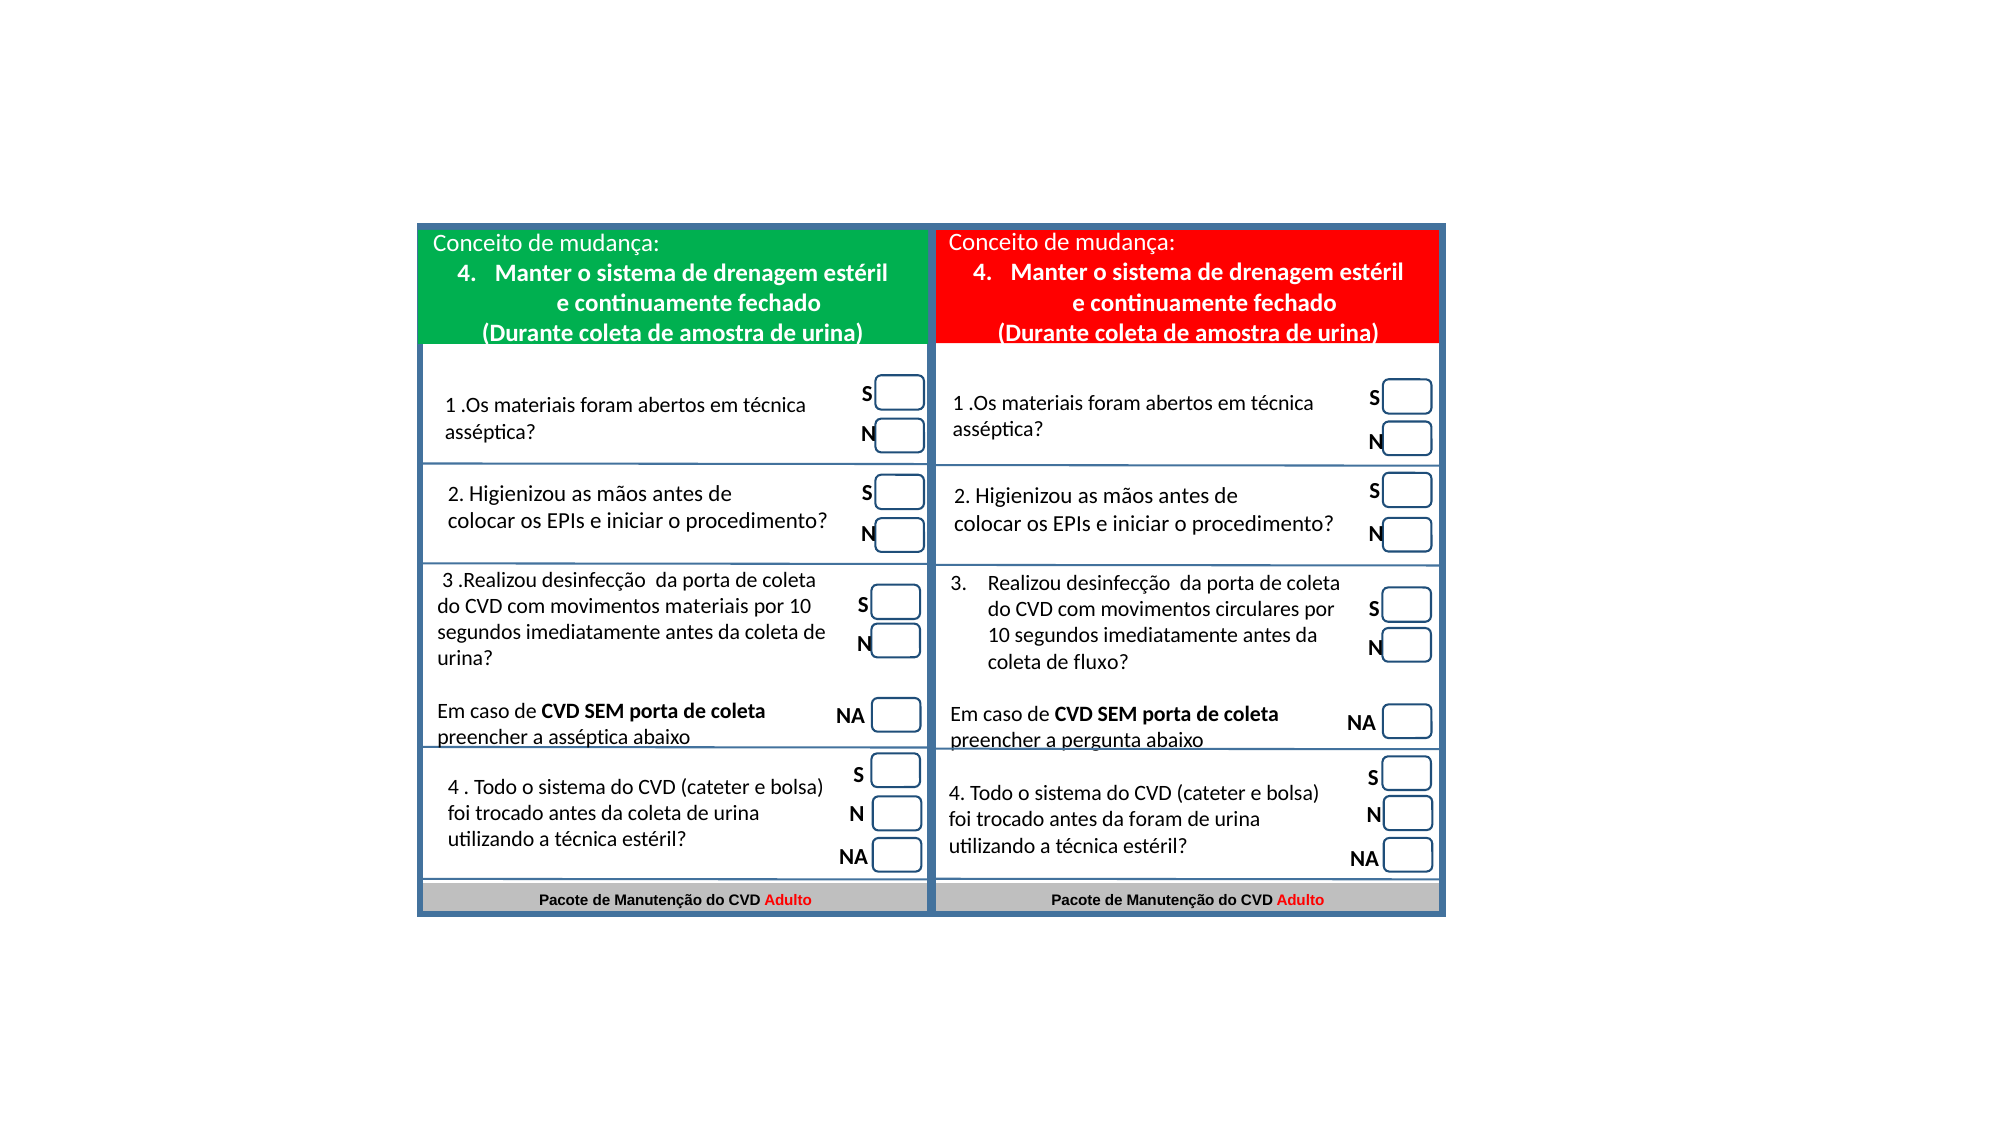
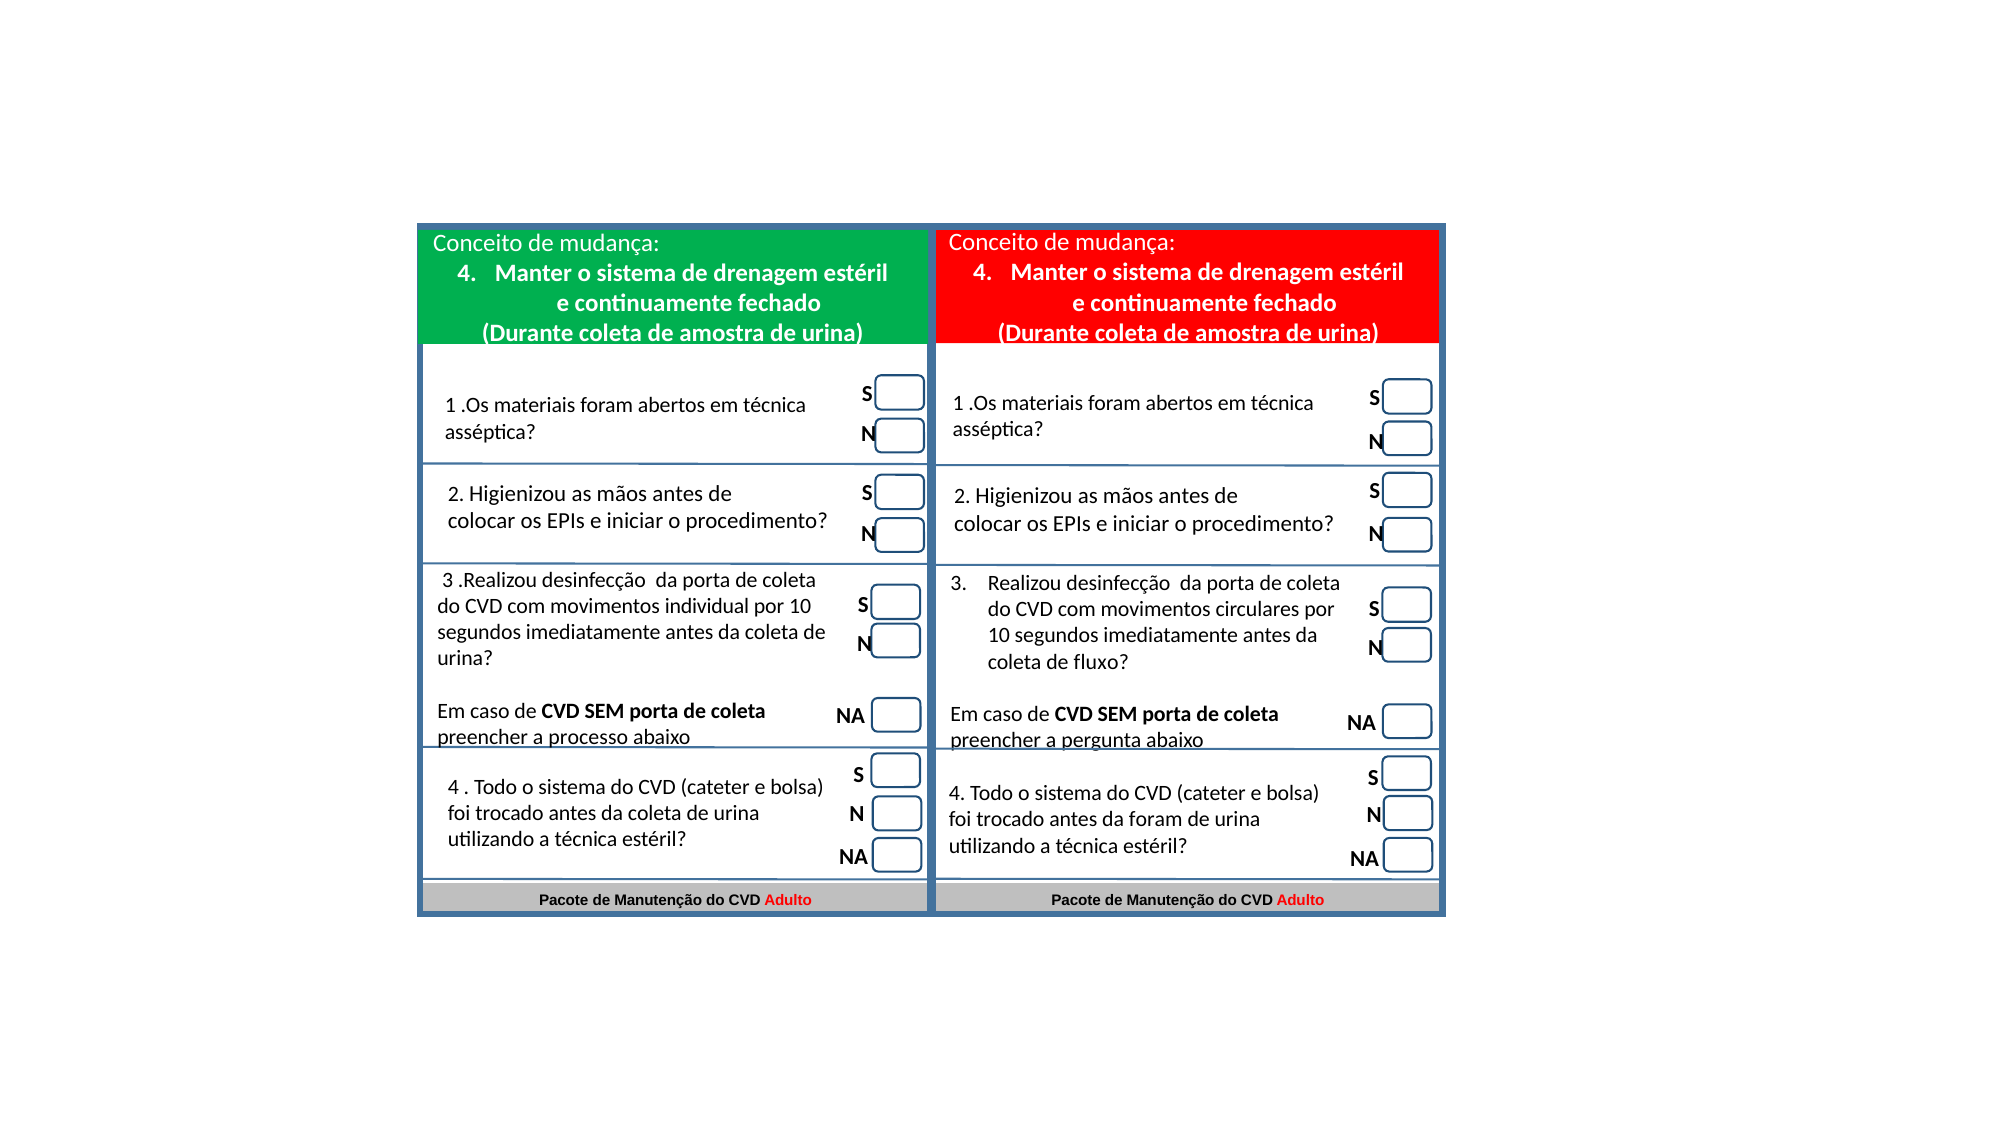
movimentos materiais: materiais -> individual (707, 606)
a asséptica: asséptica -> processo (588, 737)
